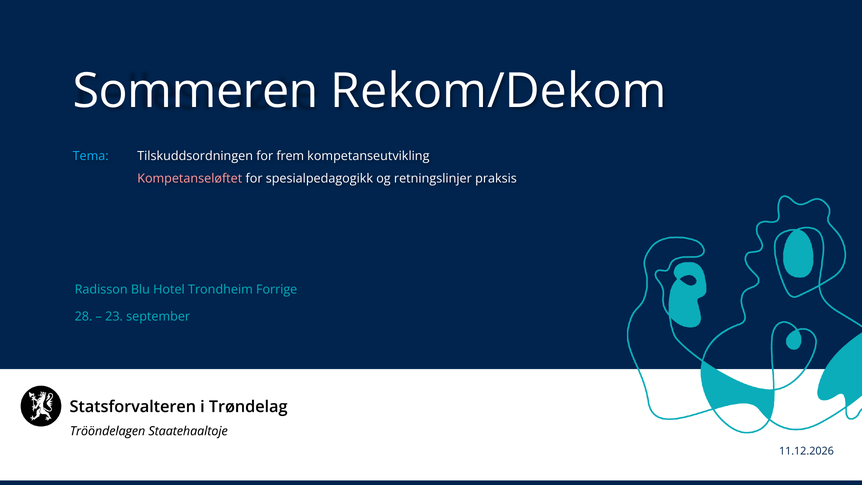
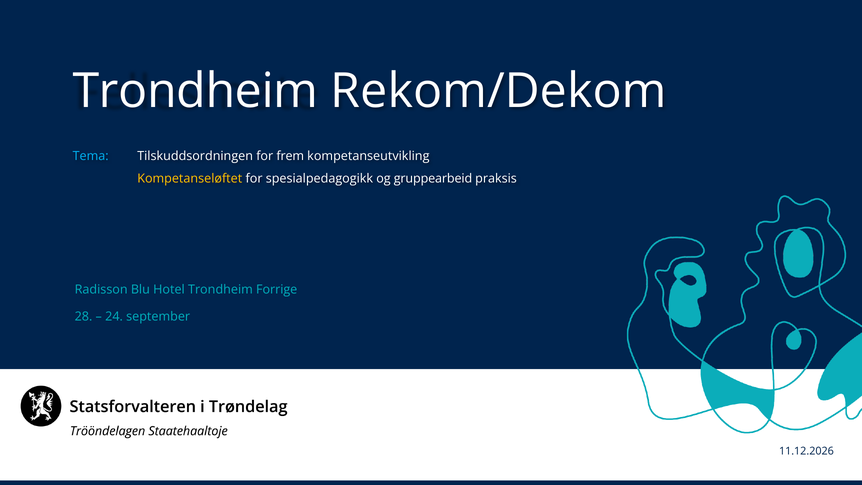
Sommeren: Sommeren -> Trondheim (195, 91)
Kompetanseløftet colour: pink -> yellow (190, 179)
retningslinjer: retningslinjer -> gruppearbeid (433, 179)
23: 23 -> 24 (114, 317)
